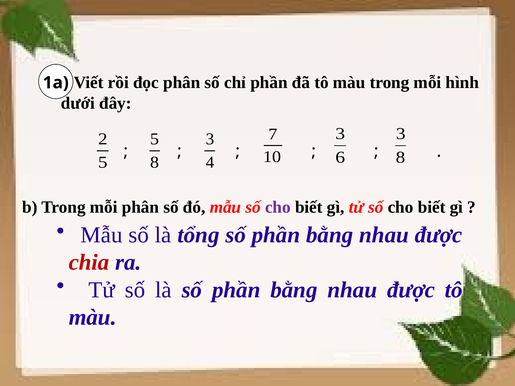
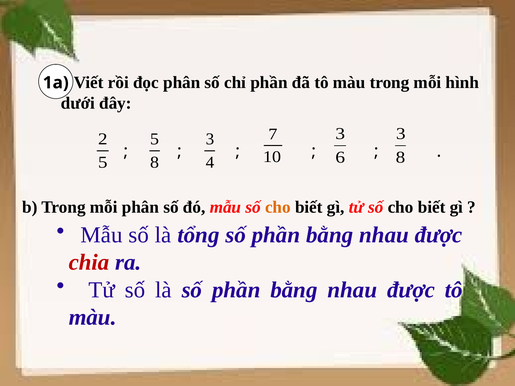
cho colour: purple -> orange (278, 207)
